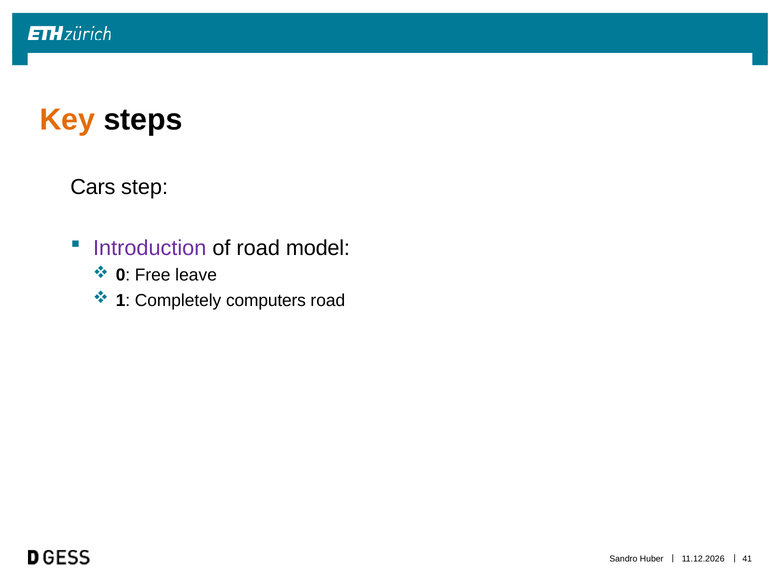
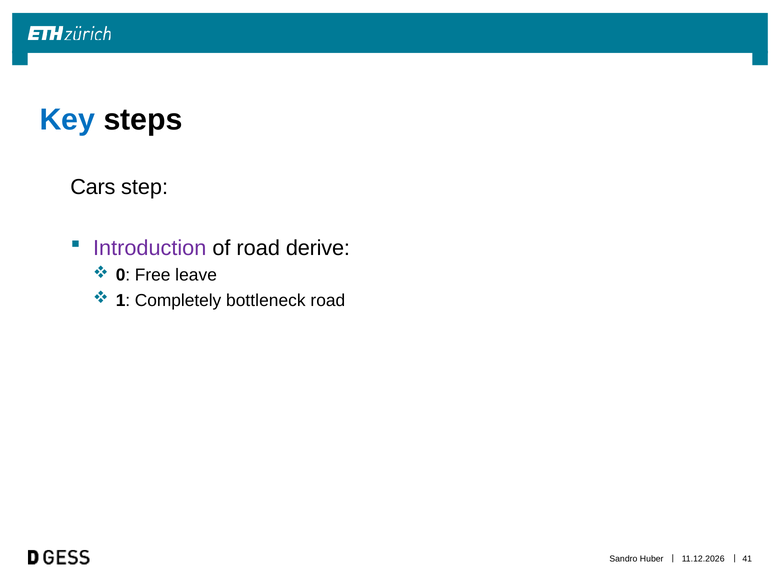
Key colour: orange -> blue (67, 120)
model: model -> derive (318, 248)
computers: computers -> bottleneck (266, 300)
